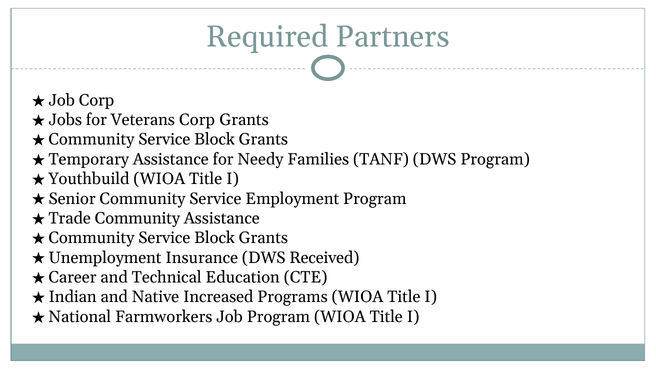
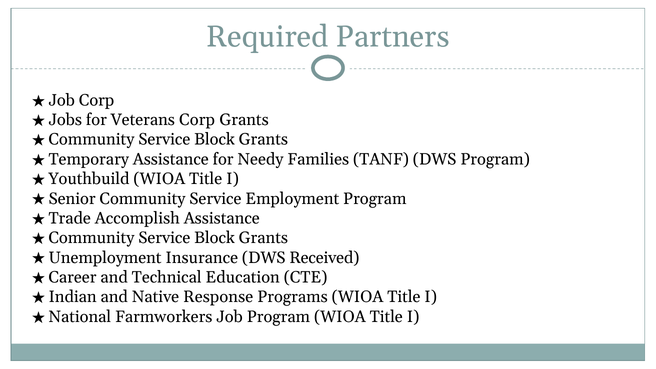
Community: Community -> Accomplish (137, 218)
Increased: Increased -> Response (218, 297)
